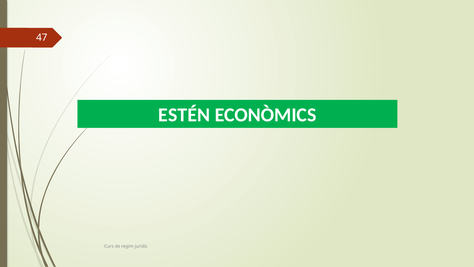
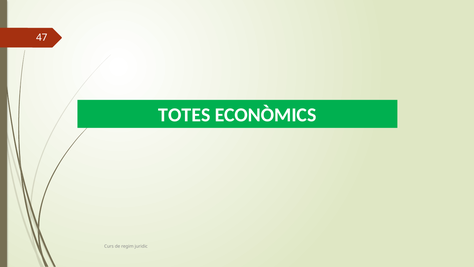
ESTÉN: ESTÉN -> TOTES (184, 115)
